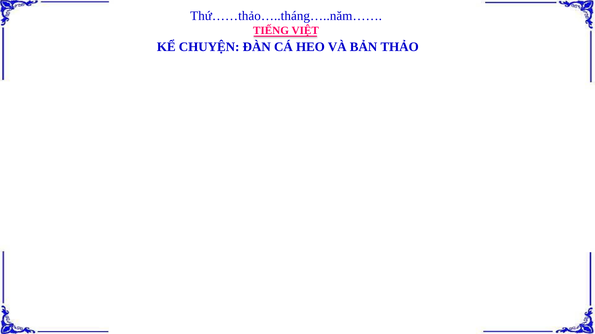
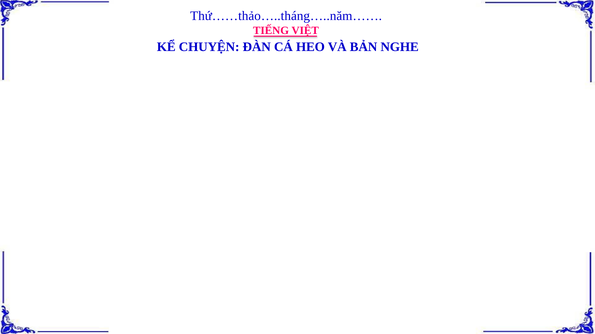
THẢO: THẢO -> NGHE (400, 47)
